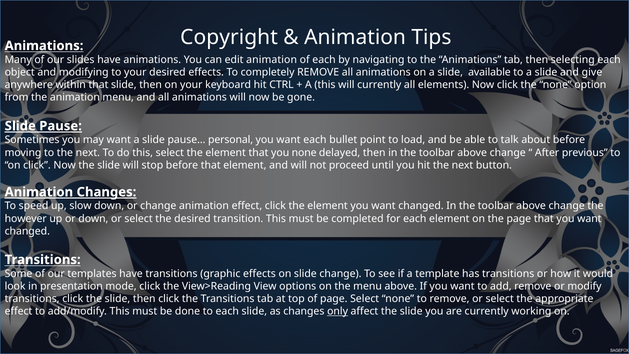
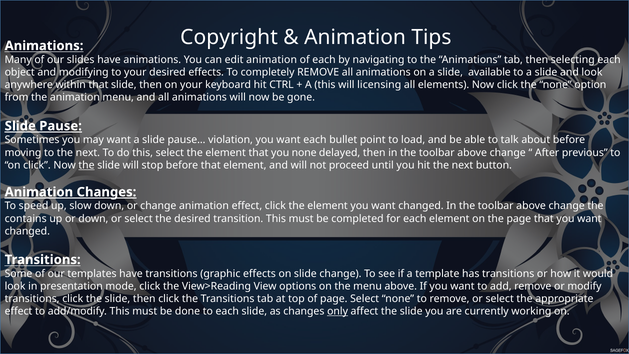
and give: give -> look (592, 72)
will currently: currently -> licensing (379, 85)
personal: personal -> violation (231, 140)
the underline: none -> present (86, 165)
however: however -> contains (26, 218)
